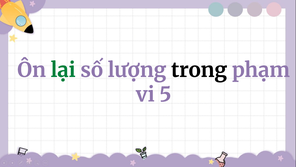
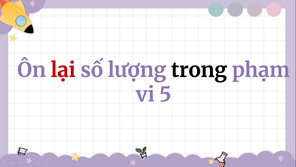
lại colour: green -> red (63, 70)
